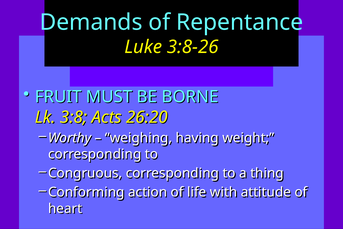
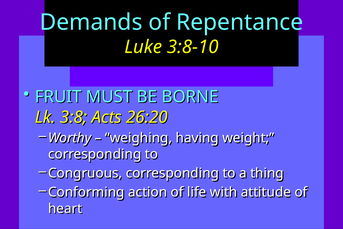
3:8-26: 3:8-26 -> 3:8-10 (193, 47)
